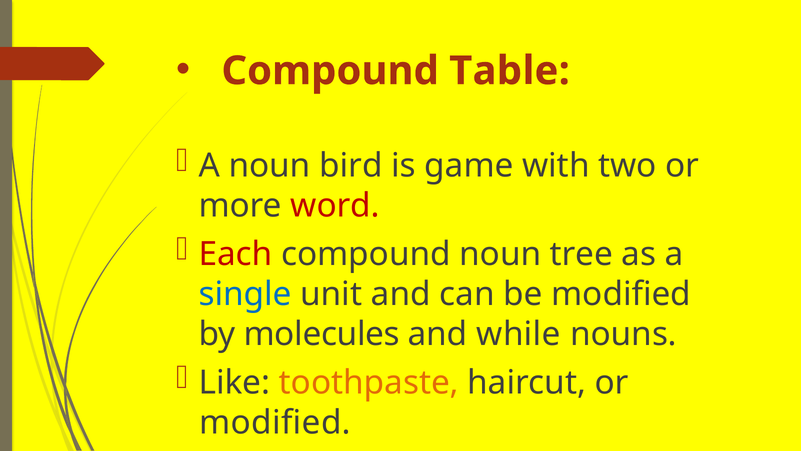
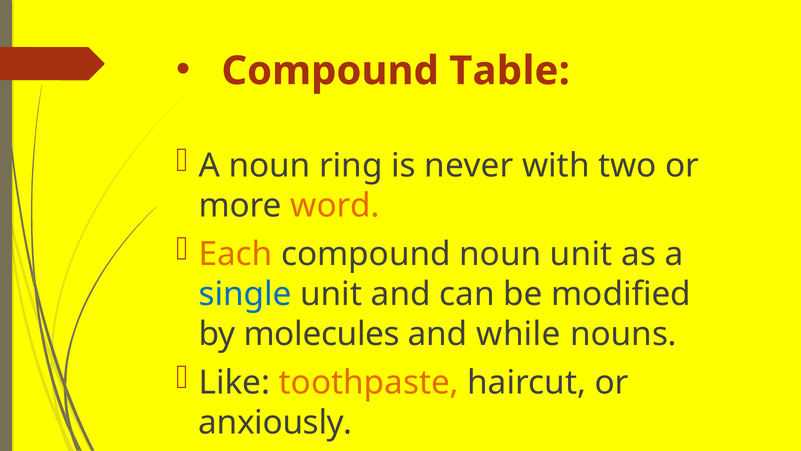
bird: bird -> ring (351, 166)
game: game -> never (469, 166)
word colour: red -> orange (335, 206)
Each colour: red -> orange (236, 254)
noun tree: tree -> unit (581, 254)
modified: modified -> anxiously (275, 422)
